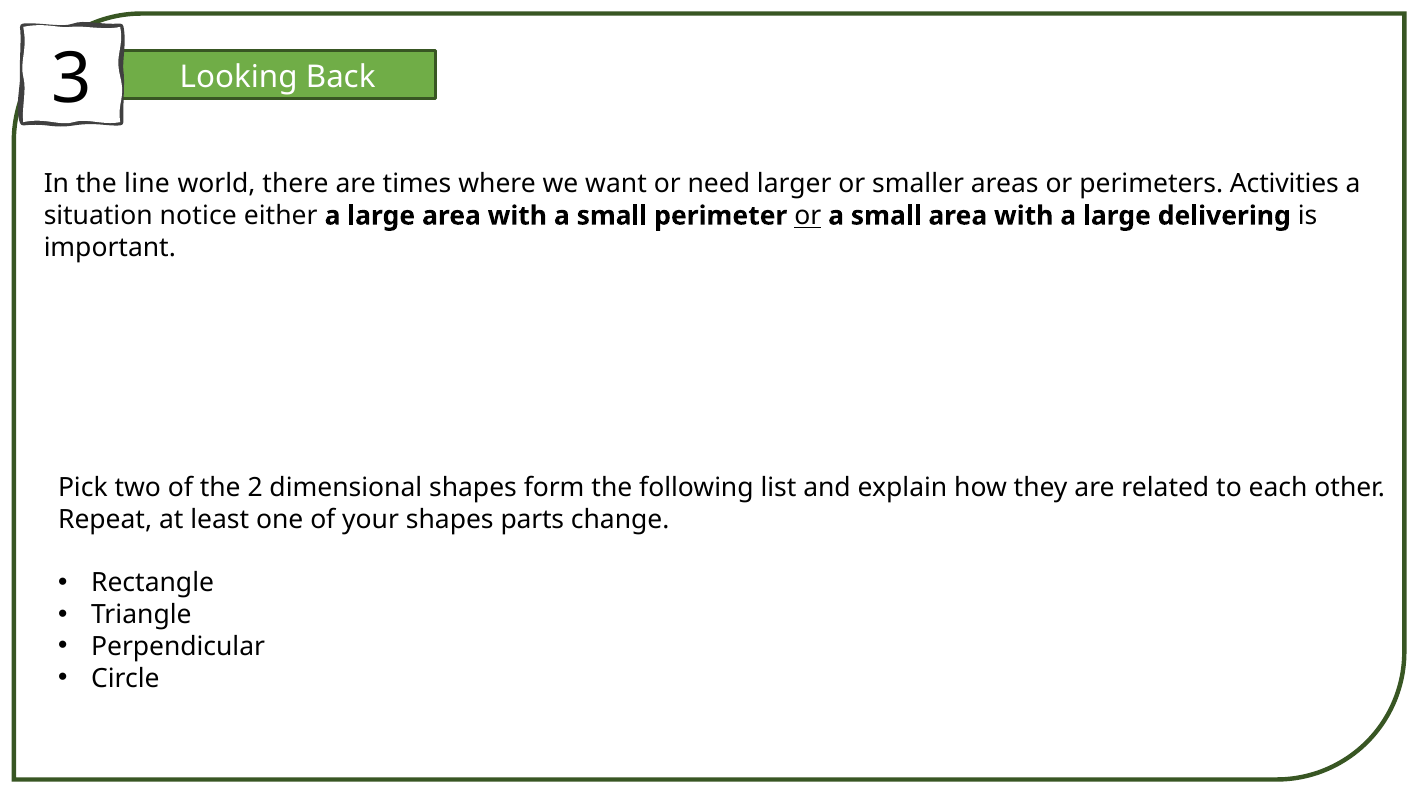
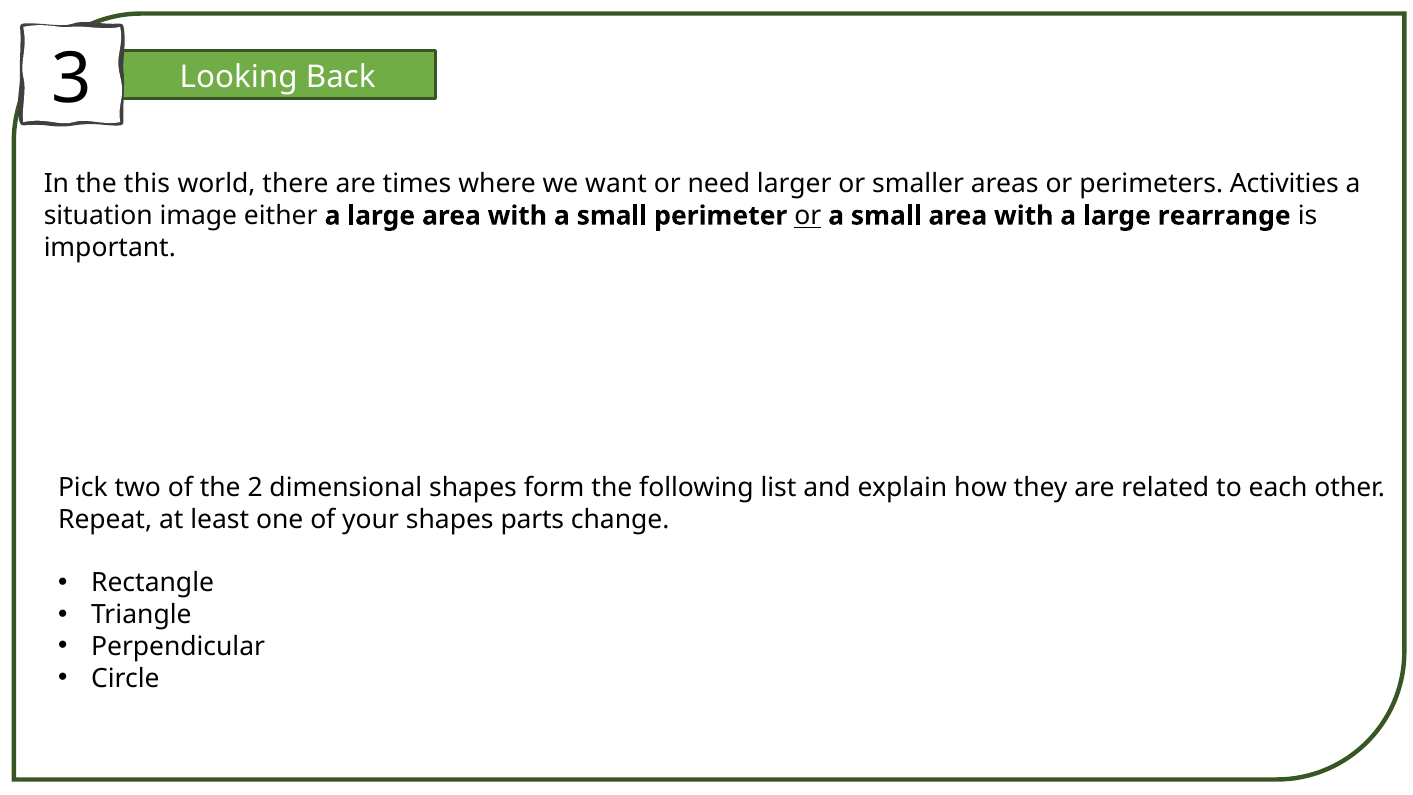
line: line -> this (147, 184)
notice: notice -> image (198, 216)
delivering: delivering -> rearrange (1224, 216)
